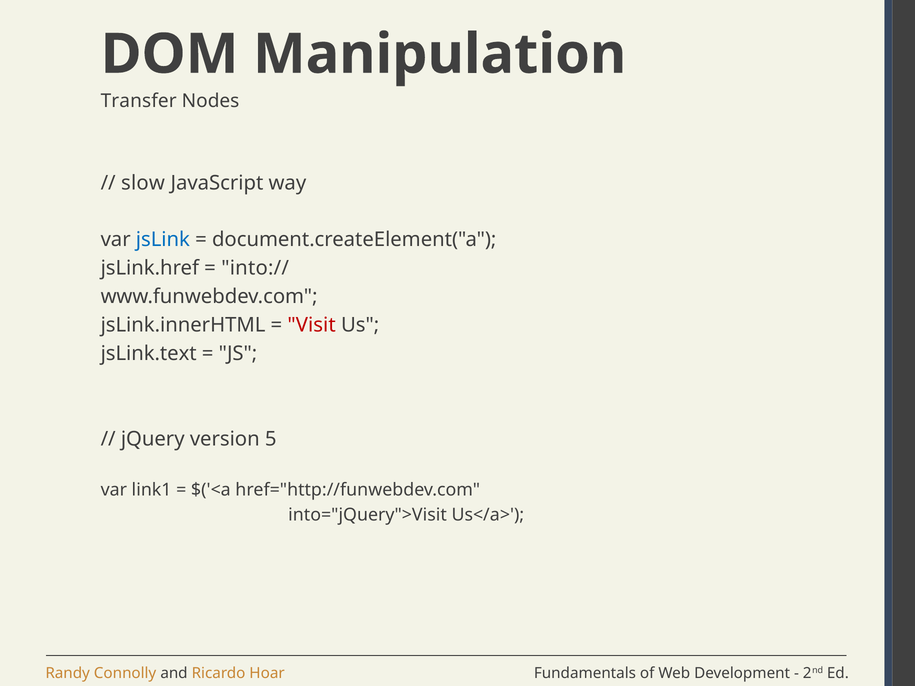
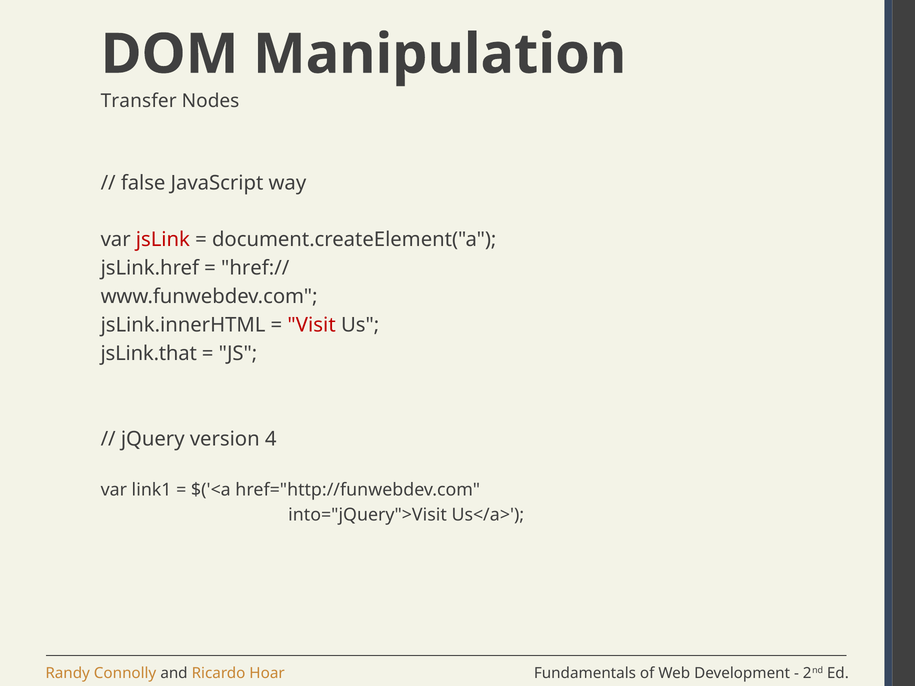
slow: slow -> false (143, 183)
jsLink colour: blue -> red (163, 240)
into://: into:// -> href:// (255, 268)
jsLink.text: jsLink.text -> jsLink.that (149, 354)
5: 5 -> 4 (271, 439)
